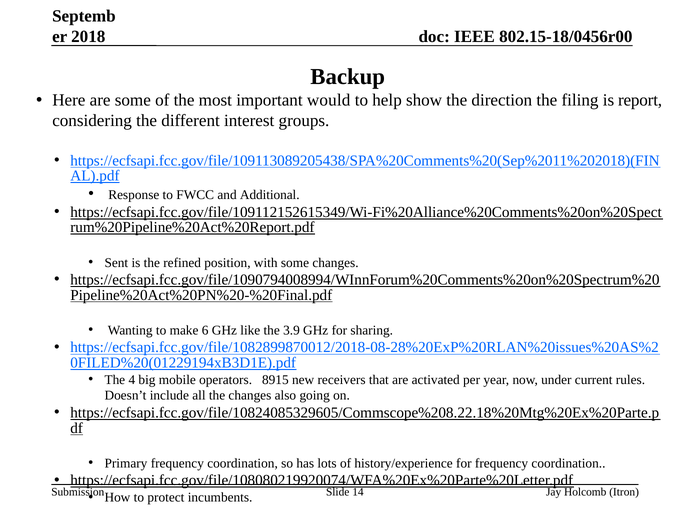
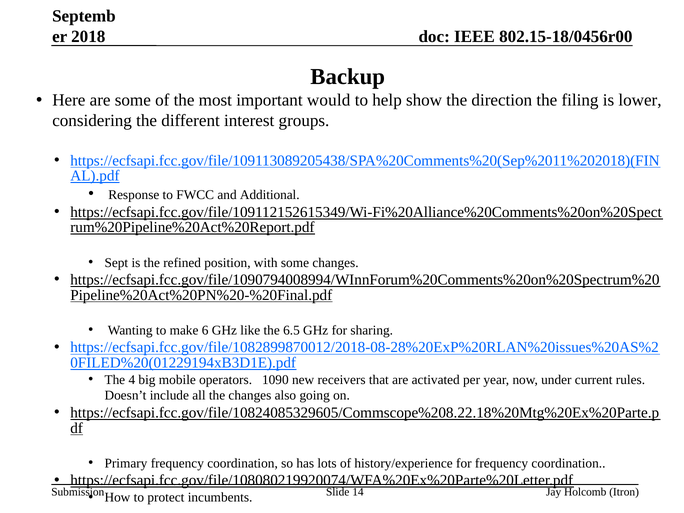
report: report -> lower (640, 100)
Sent: Sent -> Sept (116, 263)
3.9: 3.9 -> 6.5 (291, 330)
8915: 8915 -> 1090 (275, 380)
